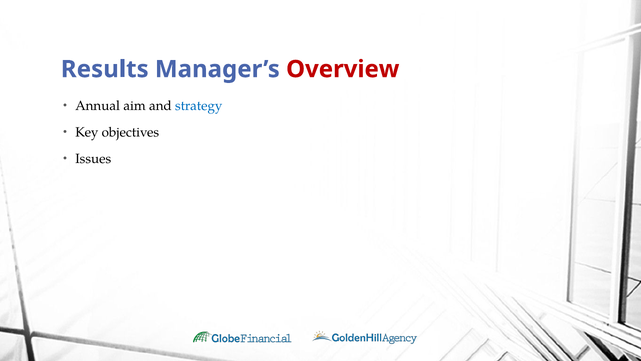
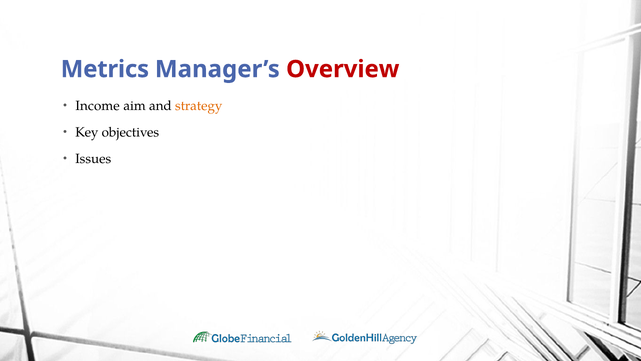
Results: Results -> Metrics (105, 69)
Annual: Annual -> Income (98, 106)
strategy colour: blue -> orange (199, 106)
